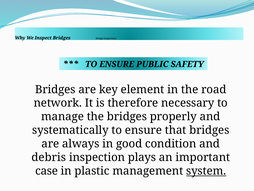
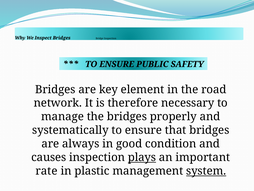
debris: debris -> causes (49, 157)
plays underline: none -> present (142, 157)
case: case -> rate (46, 171)
